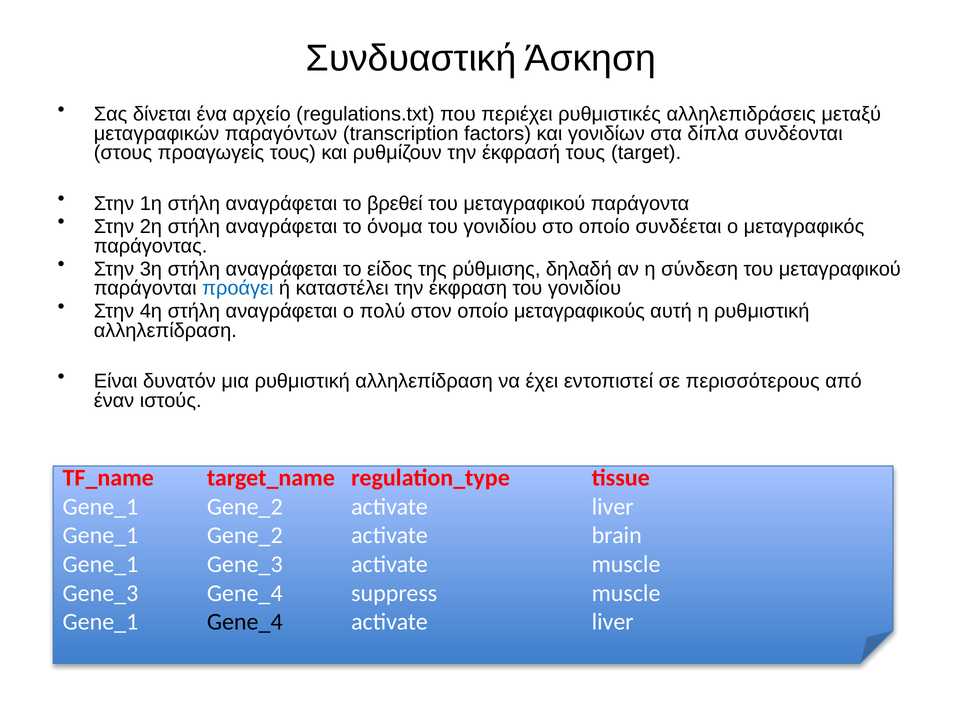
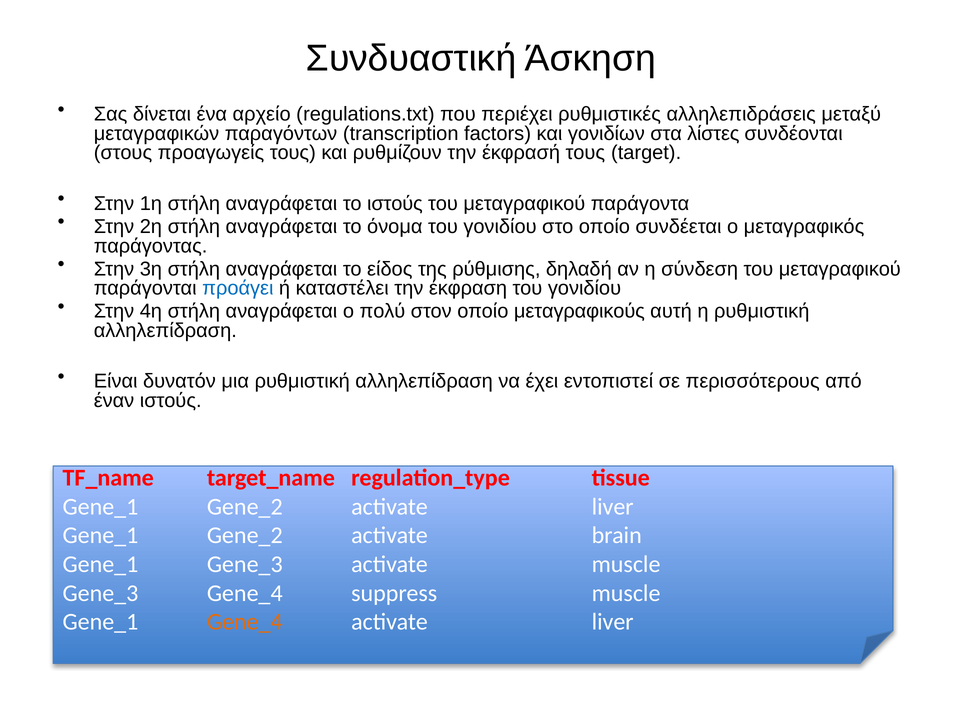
δίπλα: δίπλα -> λίστες (713, 134)
το βρεθεί: βρεθεί -> ιστούς (395, 204)
Gene_4 colour: black -> orange (245, 622)
